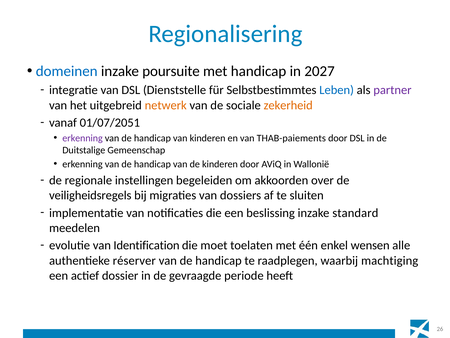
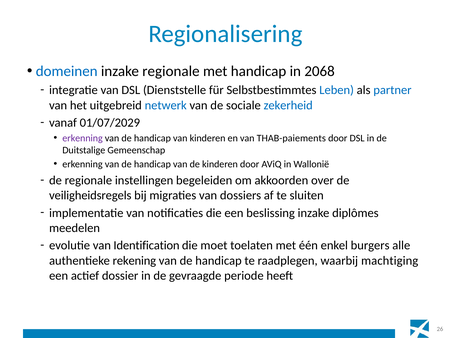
inzake poursuite: poursuite -> regionale (171, 71)
2027: 2027 -> 2068 (320, 71)
partner colour: purple -> blue (392, 90)
netwerk colour: orange -> blue (166, 105)
zekerheid colour: orange -> blue (288, 105)
01/07/2051: 01/07/2051 -> 01/07/2029 (110, 123)
standard: standard -> diplômes (355, 213)
wensen: wensen -> burgers (370, 245)
réserver: réserver -> rekening (134, 260)
